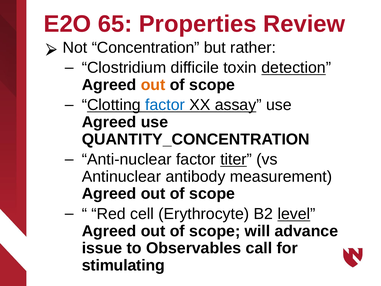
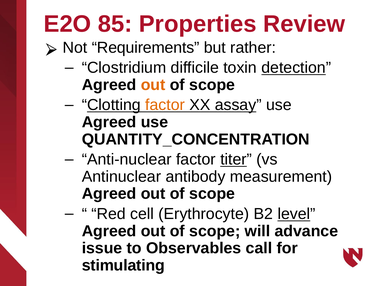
65: 65 -> 85 (115, 24)
Concentration: Concentration -> Requirements (146, 47)
factor colour: blue -> orange (165, 105)
